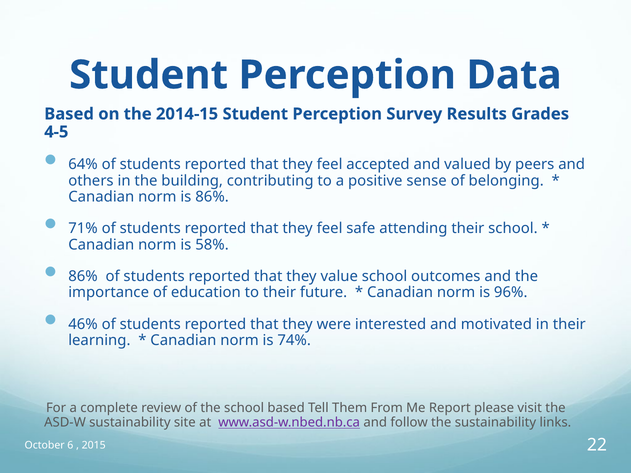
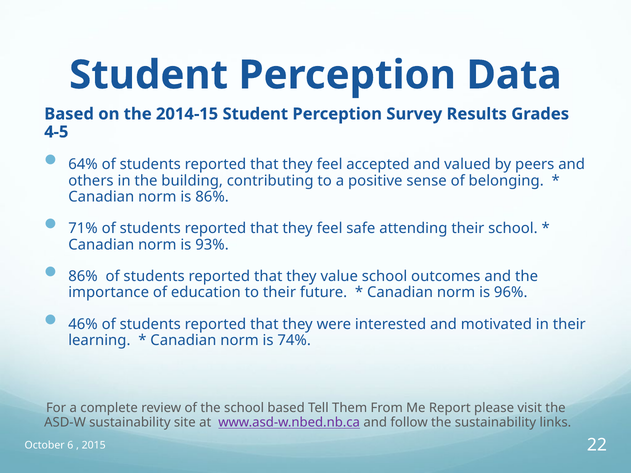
58%: 58% -> 93% (212, 245)
